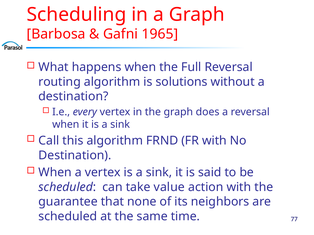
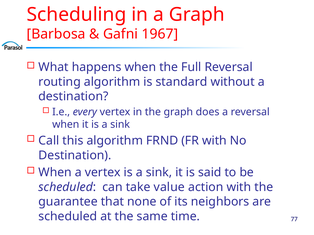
1965: 1965 -> 1967 (160, 34)
solutions: solutions -> standard (182, 82)
